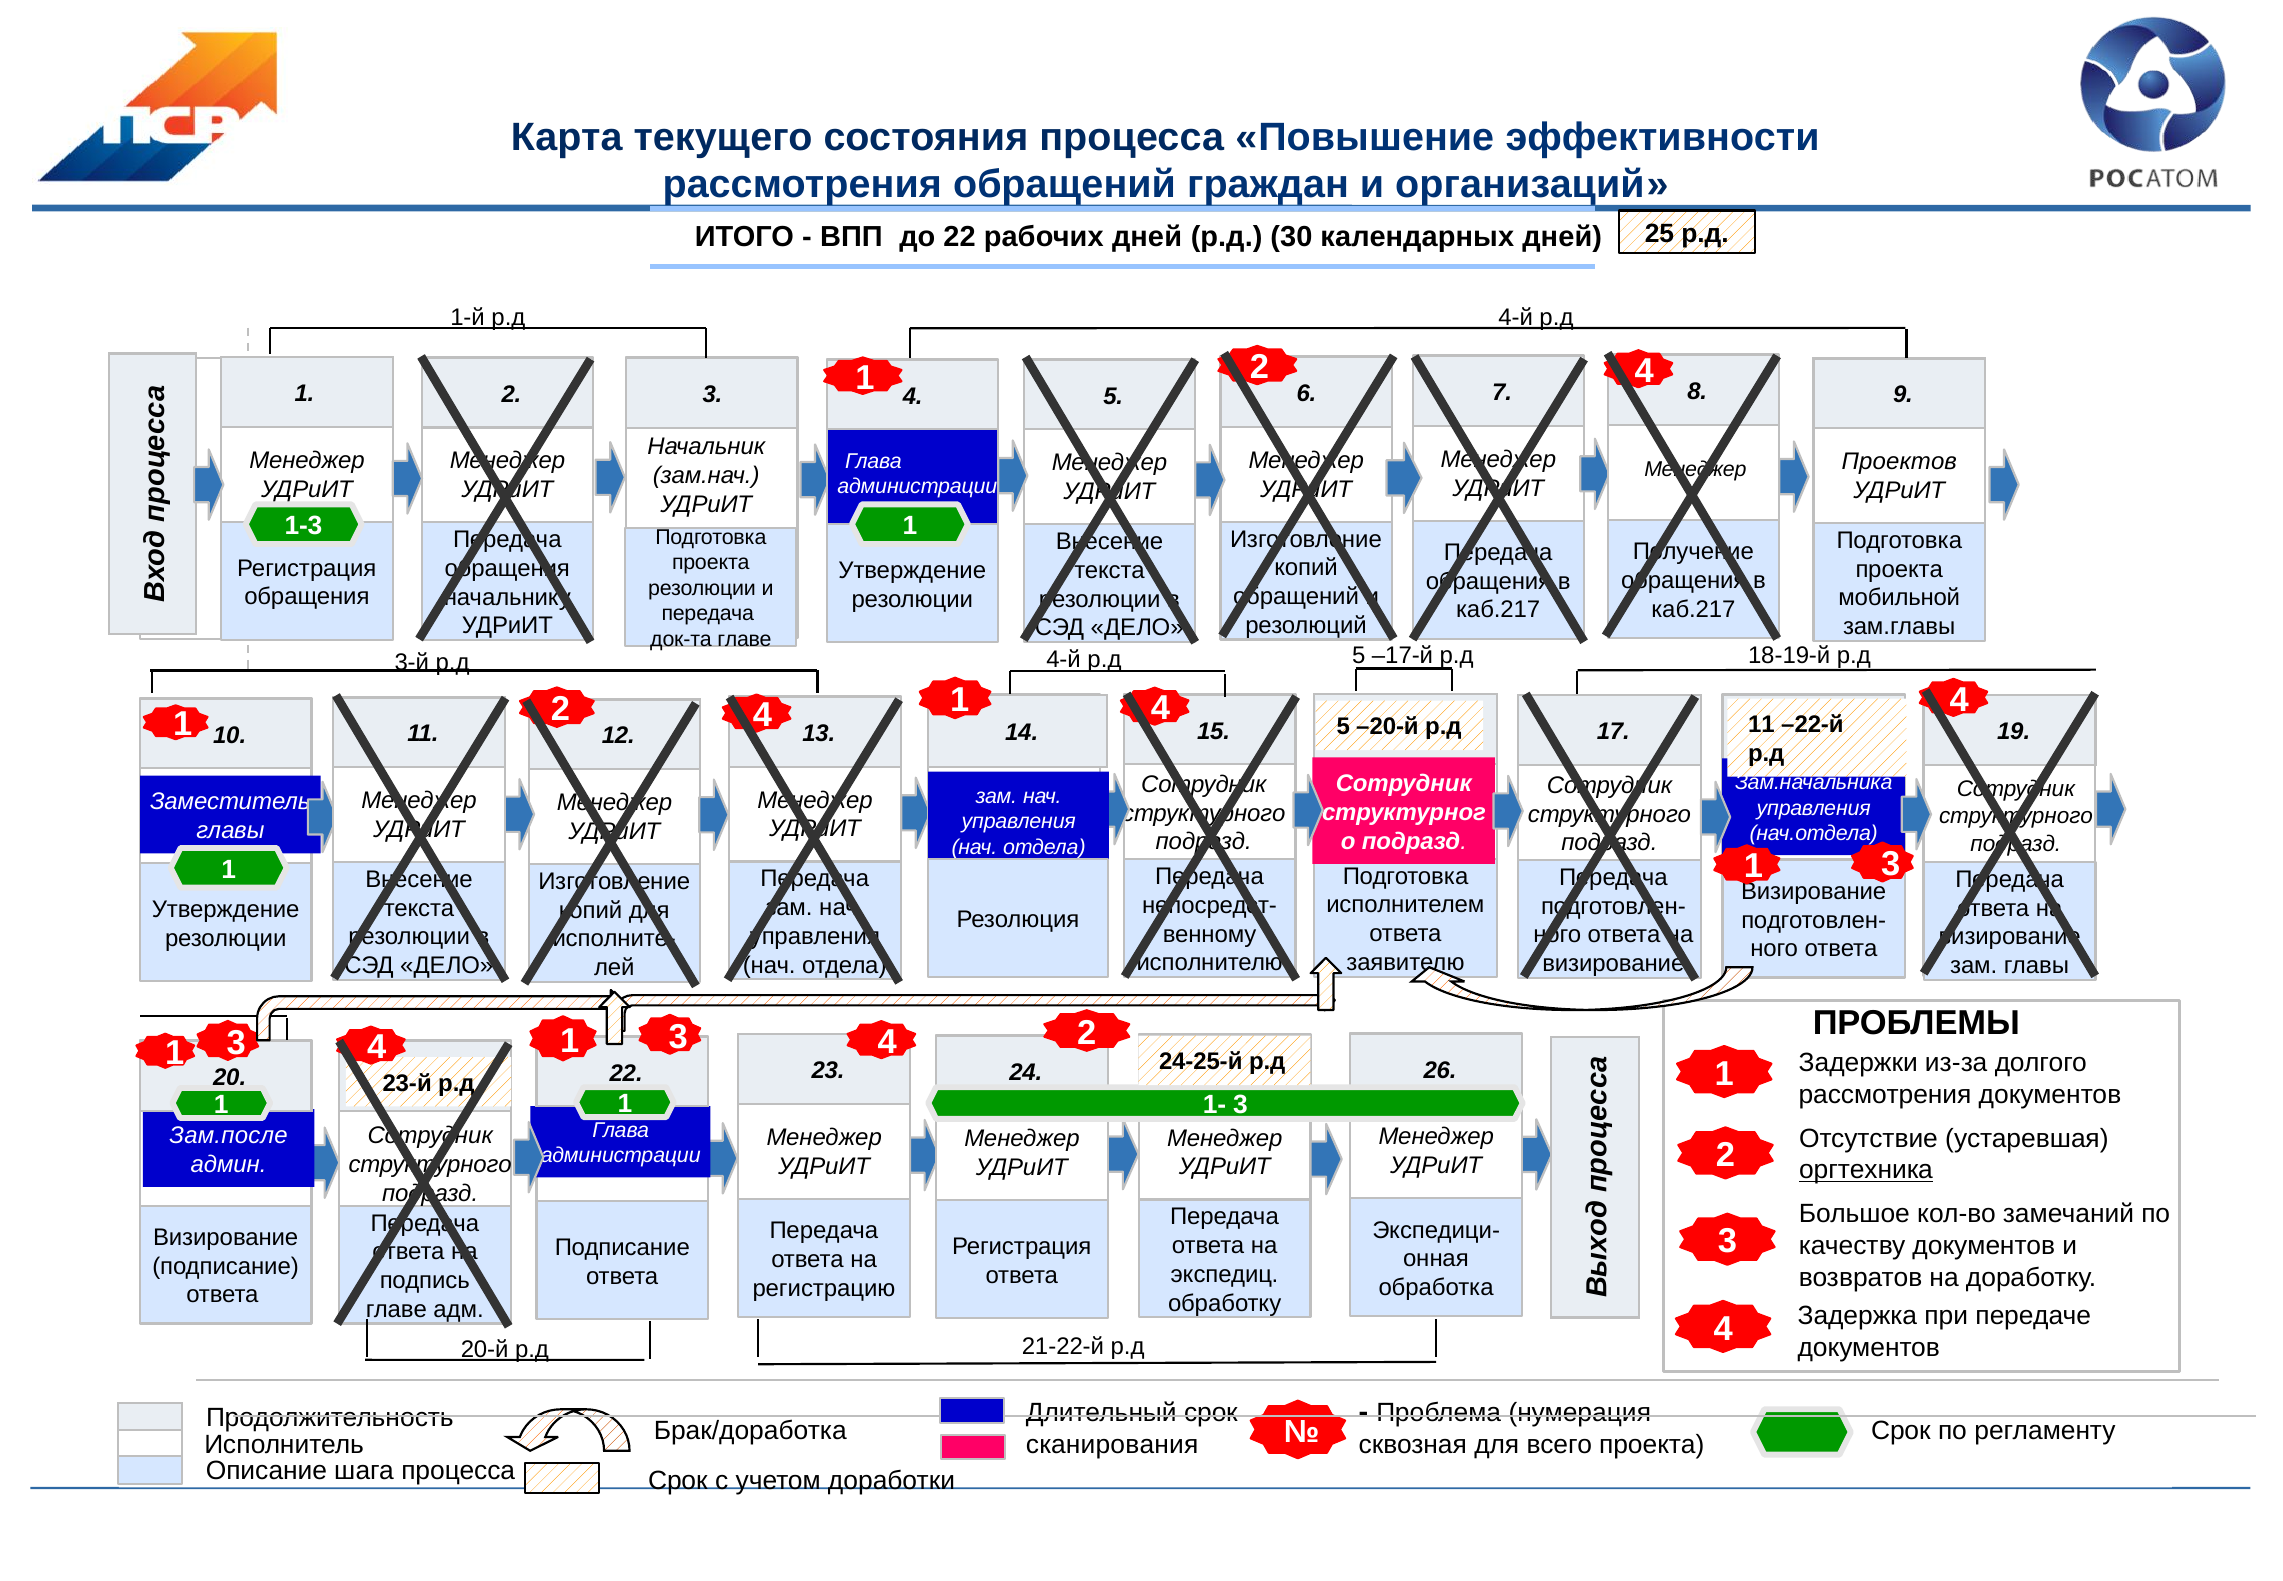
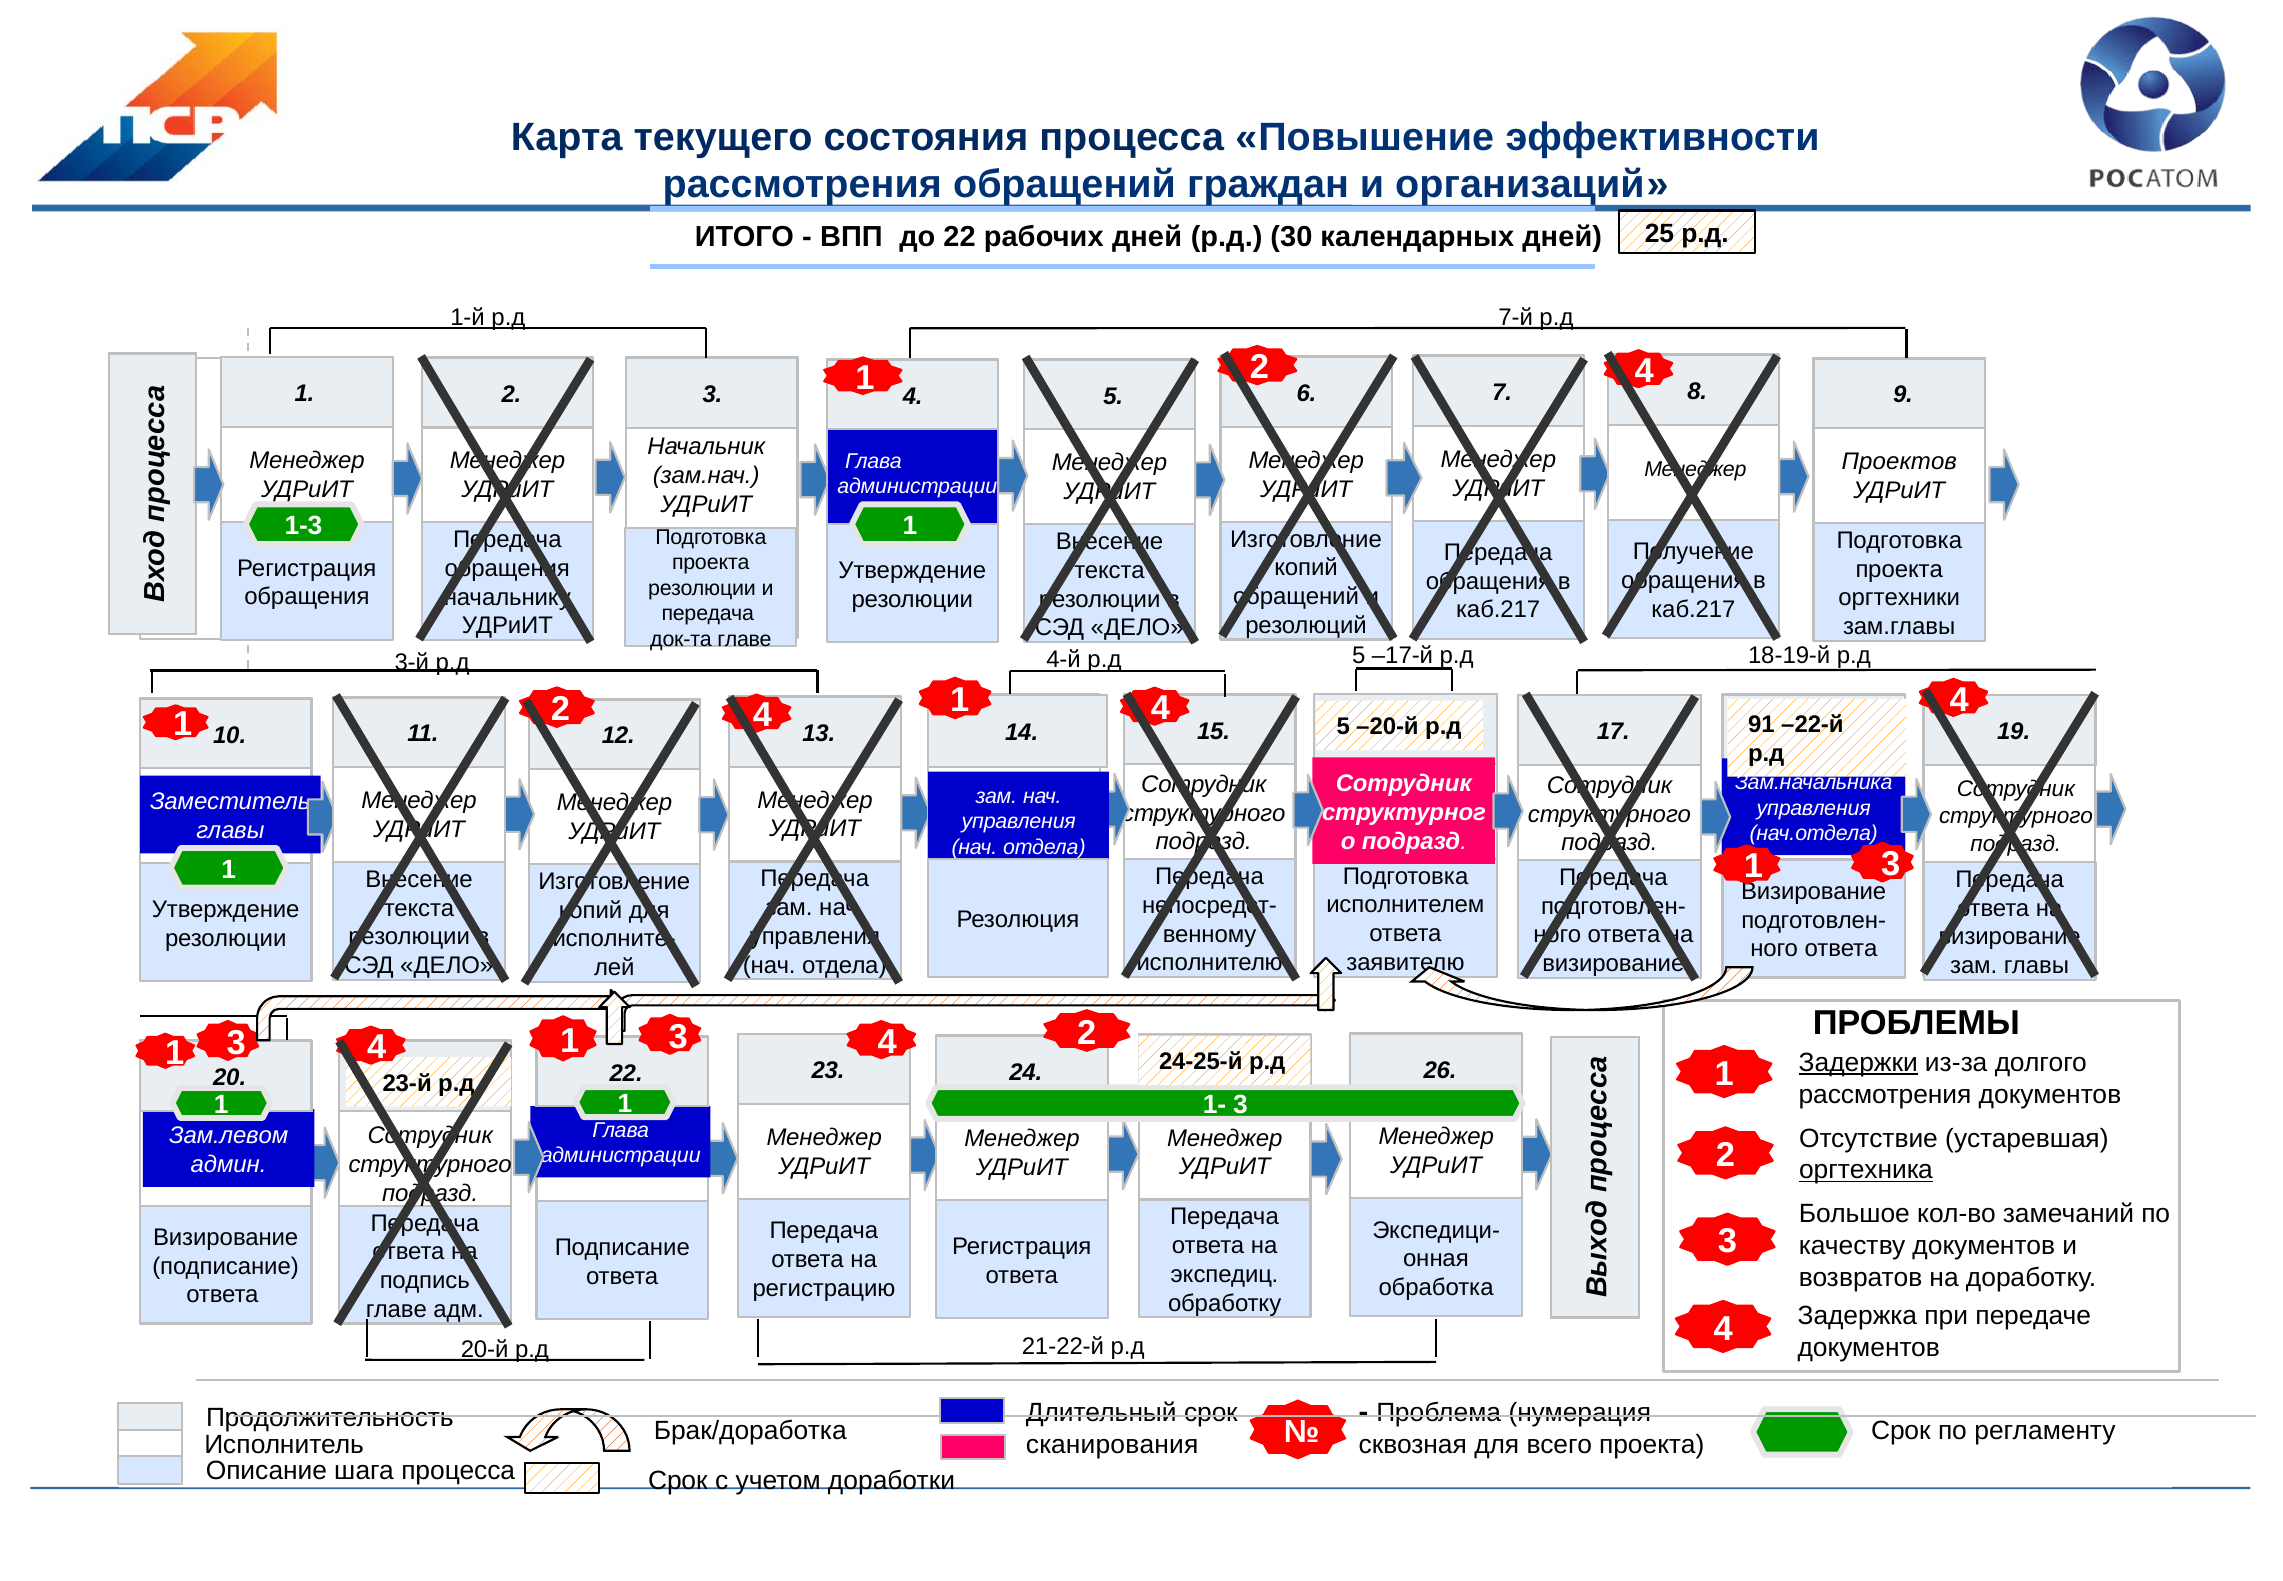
р.д 4-й: 4-й -> 7-й (1516, 317)
мобильной: мобильной -> оргтехники (1899, 598)
р.д 11: 11 -> 91 (1761, 725)
Задержки underline: none -> present (1858, 1062)
Зам.после: Зам.после -> Зам.левом (229, 1135)
